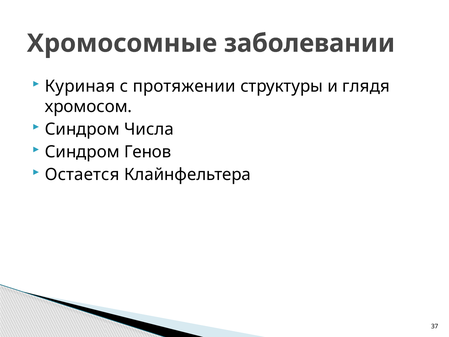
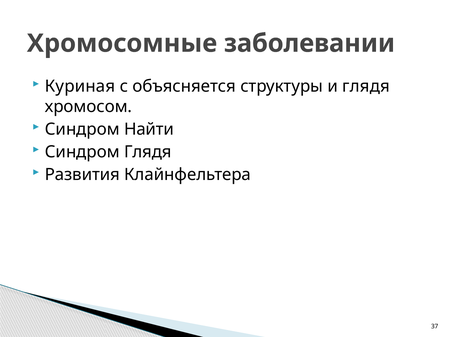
протяжении: протяжении -> объясняется (184, 86)
Числа: Числа -> Найти (149, 129)
Синдром Генов: Генов -> Глядя (148, 152)
Остается: Остается -> Развития (82, 175)
